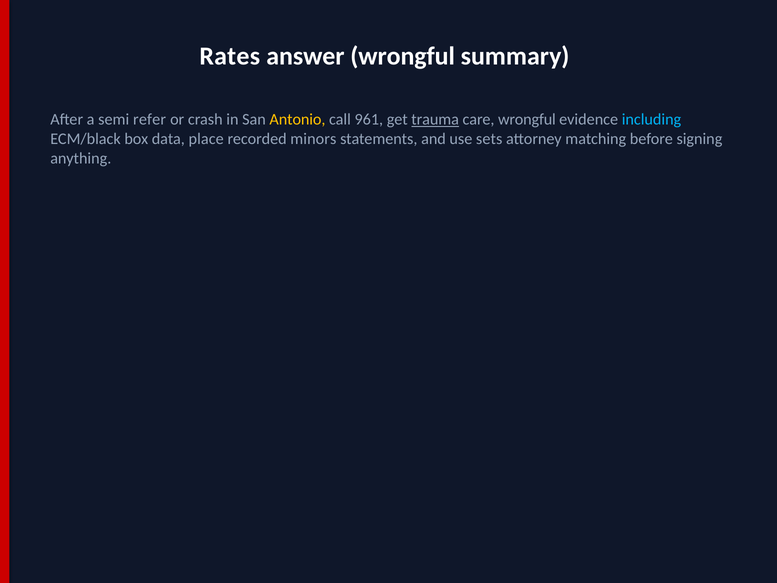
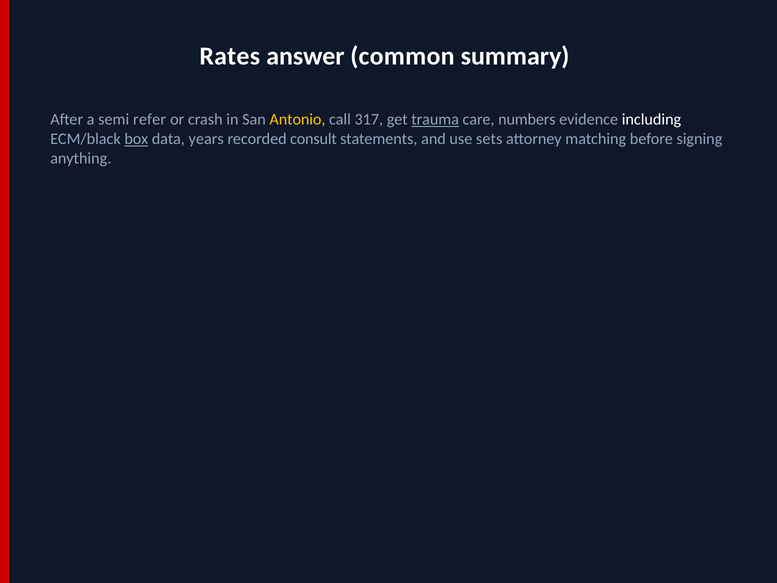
answer wrongful: wrongful -> common (402, 56)
961: 961 -> 317 (369, 120)
care wrongful: wrongful -> numbers (527, 120)
including colour: light blue -> white (651, 120)
box underline: none -> present (136, 139)
place: place -> years (206, 139)
minors: minors -> consult (313, 139)
